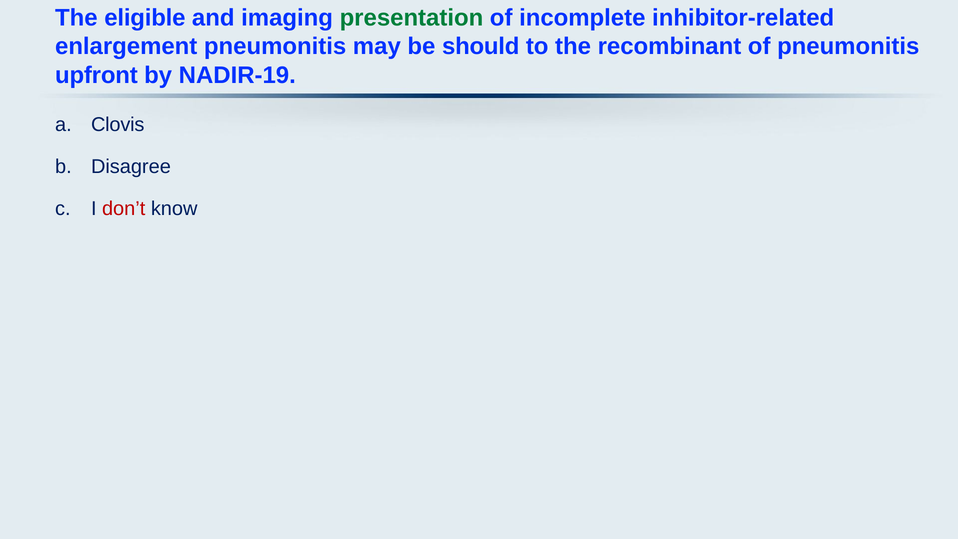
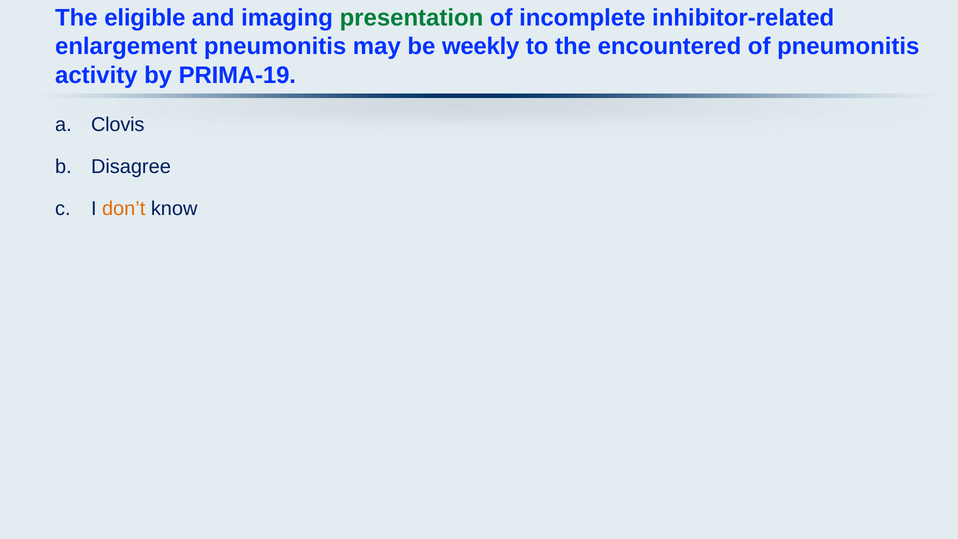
should: should -> weekly (481, 47)
recombinant: recombinant -> encountered (669, 47)
upfront: upfront -> activity (96, 75)
NADIR-19: NADIR-19 -> PRIMA-19 (237, 75)
don’t colour: red -> orange (124, 209)
